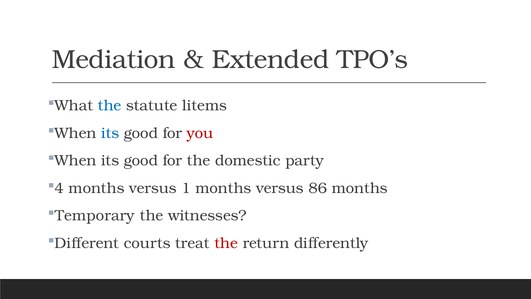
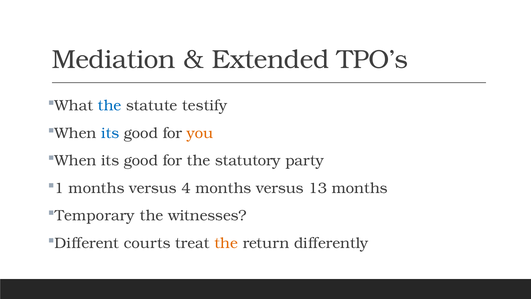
litems: litems -> testify (205, 106)
you colour: red -> orange (200, 133)
domestic: domestic -> statutory (248, 161)
4: 4 -> 1 (59, 188)
1: 1 -> 4 (186, 188)
86: 86 -> 13 (318, 188)
the colour: red -> orange (226, 243)
